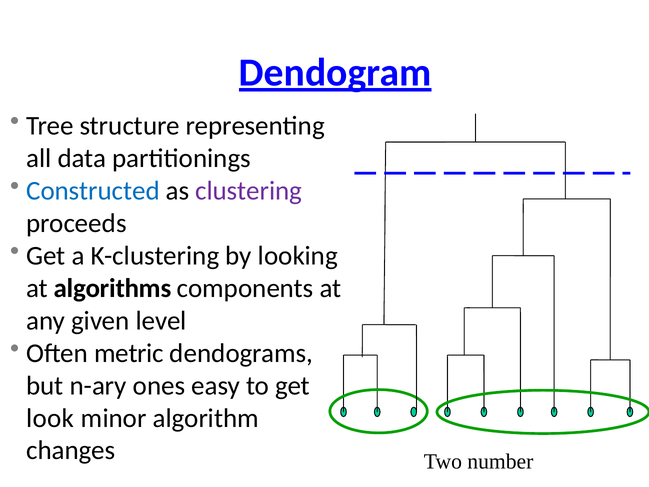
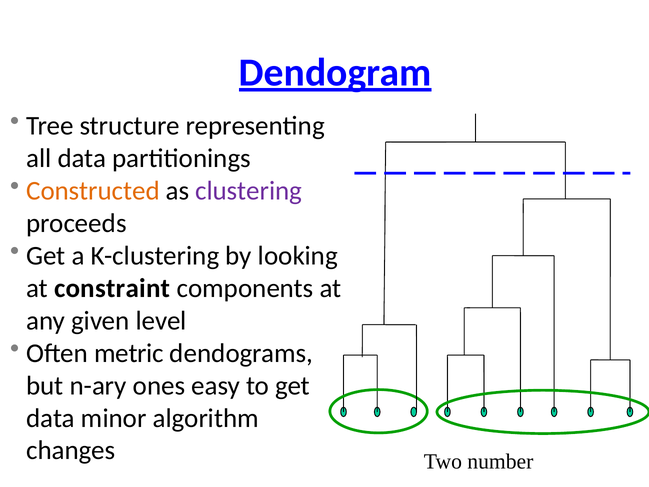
Constructed colour: blue -> orange (93, 191)
algorithms: algorithms -> constraint (112, 288)
look: look -> data (51, 418)
